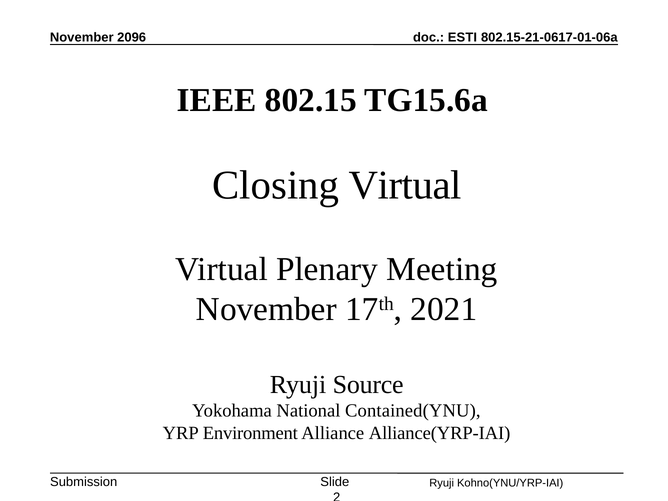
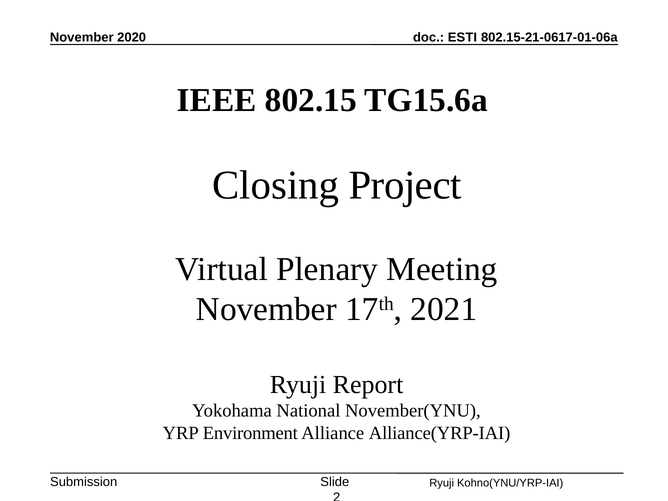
2096: 2096 -> 2020 (132, 38)
Closing Virtual: Virtual -> Project (405, 185)
Source: Source -> Report (368, 385)
Contained(YNU: Contained(YNU -> November(YNU (413, 411)
